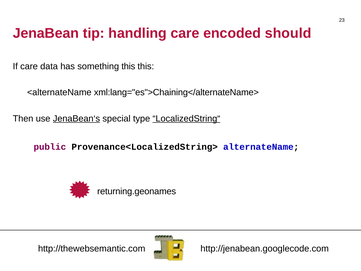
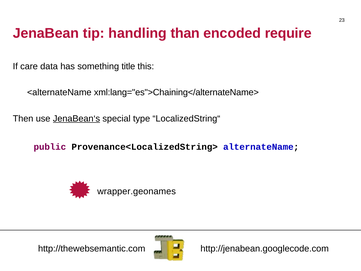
handling care: care -> than (185, 33)
should: should -> require (288, 33)
something this: this -> title (128, 66)
LocalizedString“ underline: present -> none (186, 119)
returning.geonames: returning.geonames -> wrapper.geonames (137, 191)
